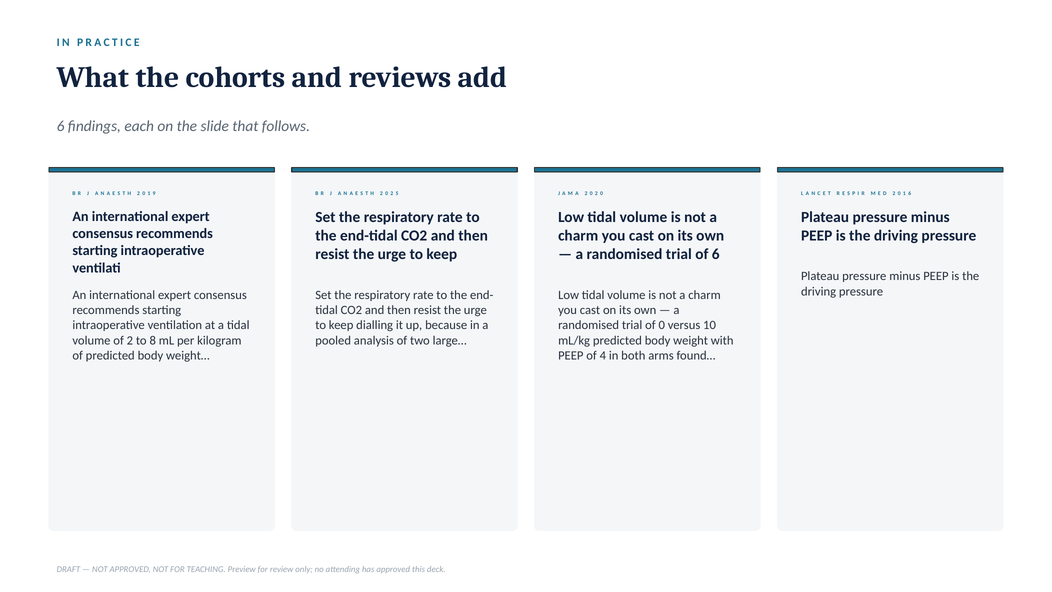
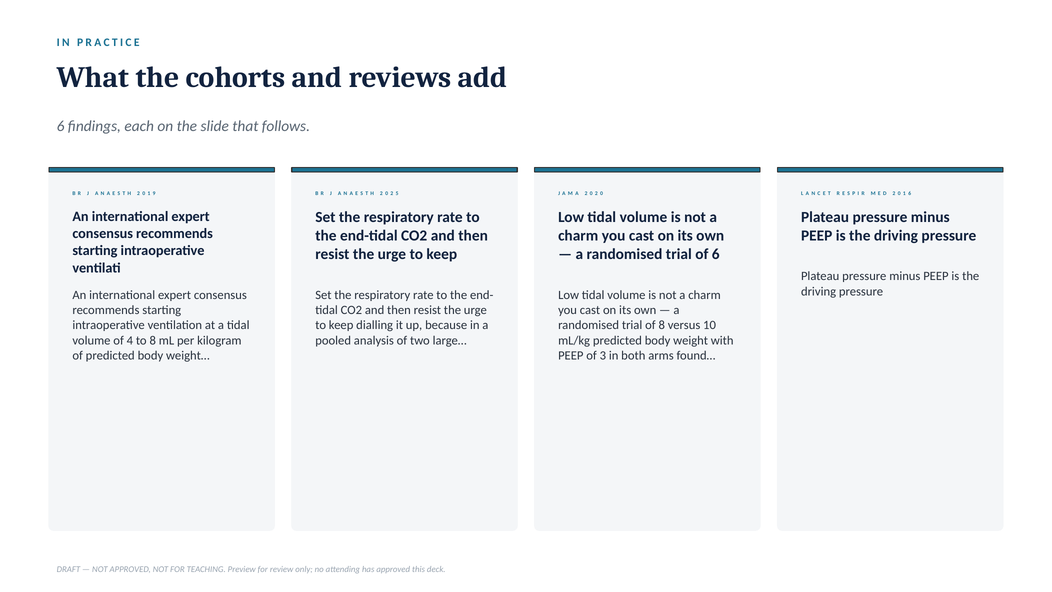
of 0: 0 -> 8 (662, 325)
of 2: 2 -> 4 (130, 340)
4: 4 -> 3 (603, 355)
